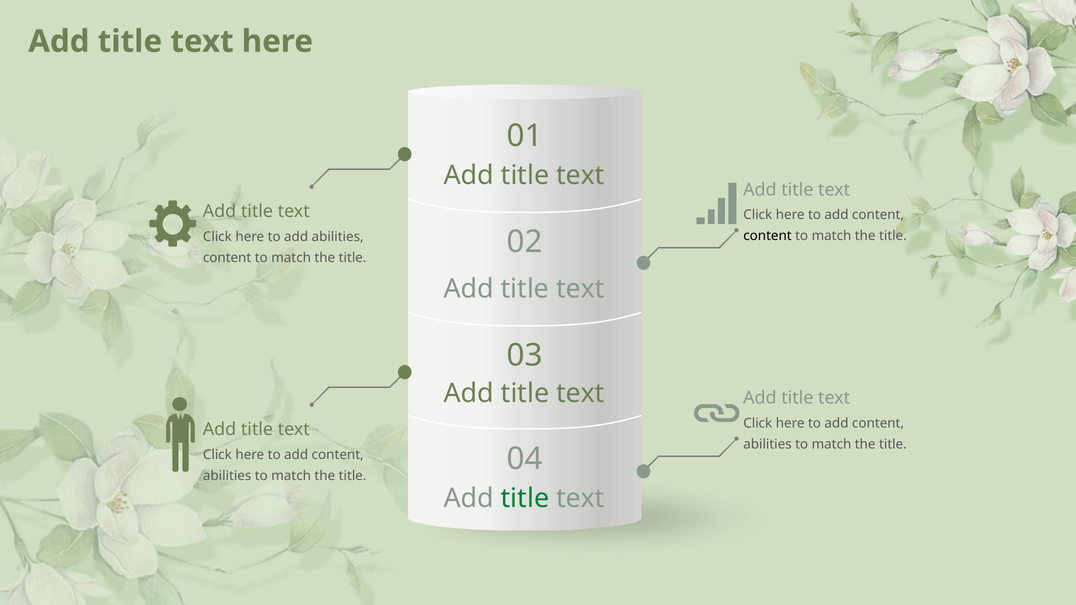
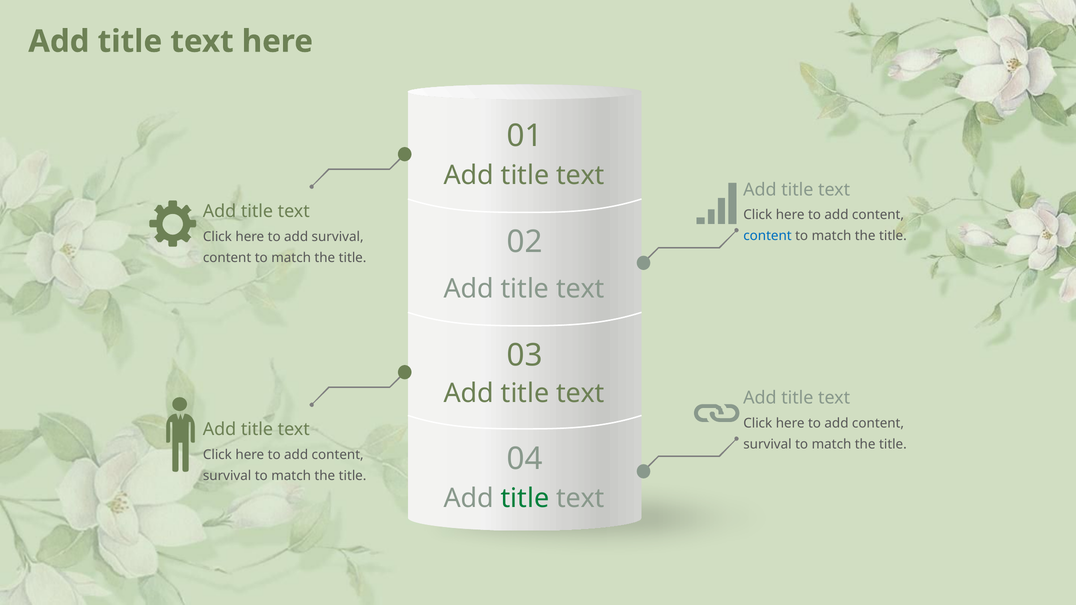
content colour: black -> blue (767, 236)
add abilities: abilities -> survival (338, 237)
abilities: abilities -> survival (767, 445)
abilities: abilities -> survival (227, 476)
